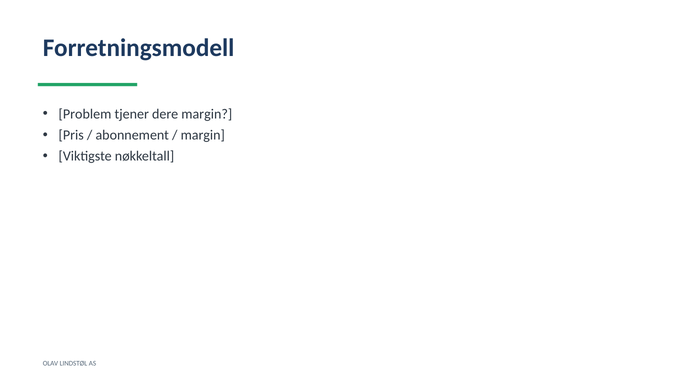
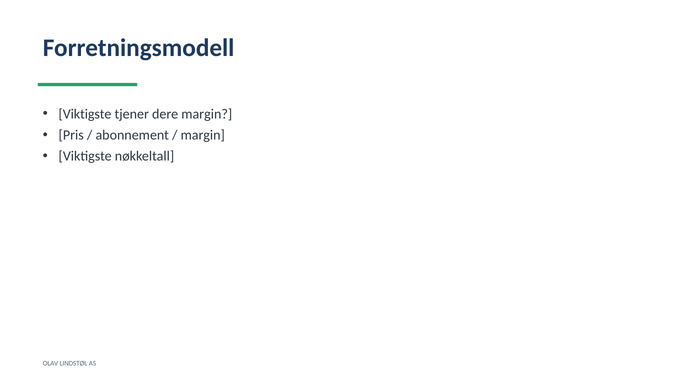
Problem: Problem -> Viktigste (85, 114)
